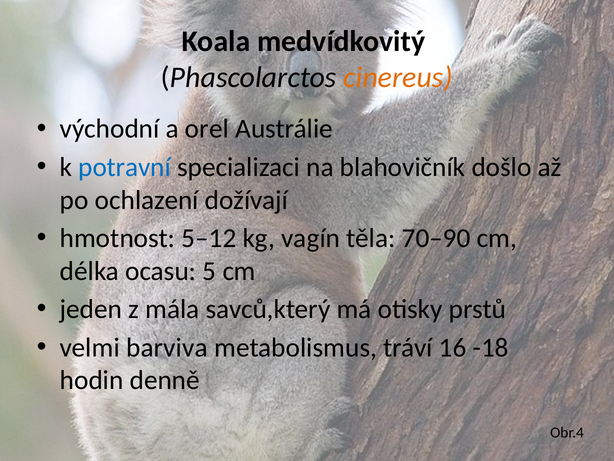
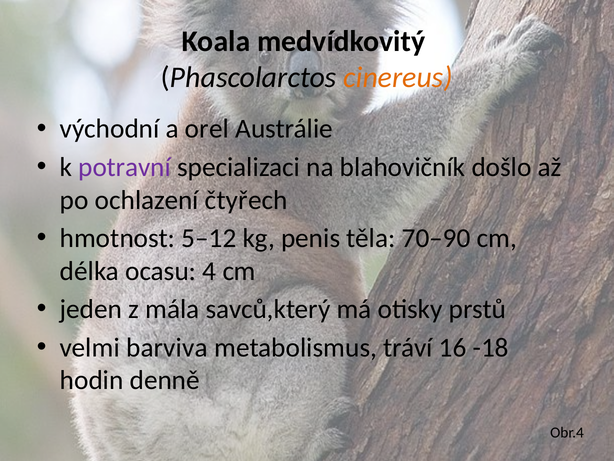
potravní colour: blue -> purple (125, 167)
dožívají: dožívají -> čtyřech (246, 200)
vagín: vagín -> penis (311, 238)
5: 5 -> 4 (209, 271)
